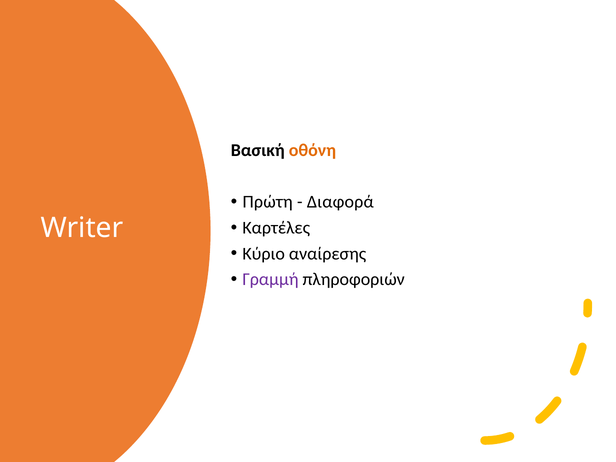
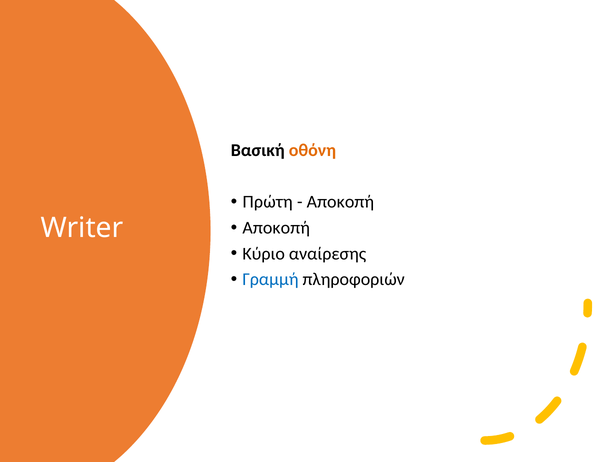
Διαφορά: Διαφορά -> Αποκοπή (340, 202)
Καρτέλες: Καρτέλες -> Αποκοπή (276, 228)
Γραμμή colour: purple -> blue (270, 280)
